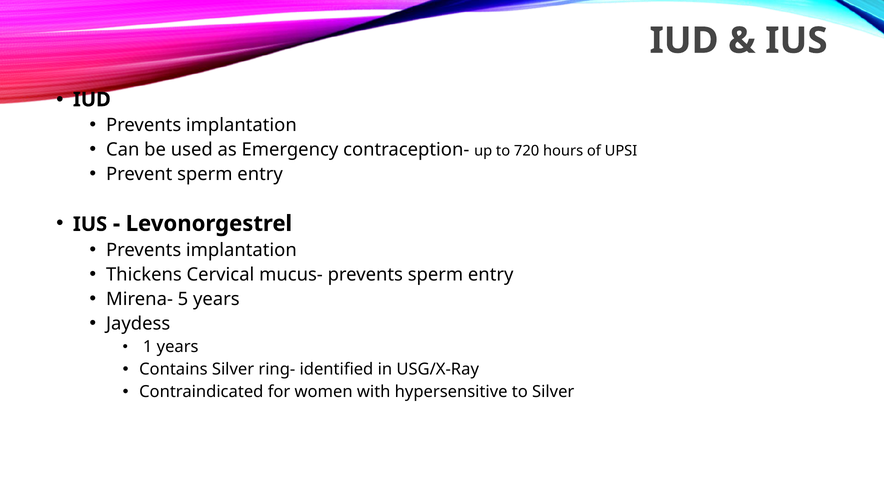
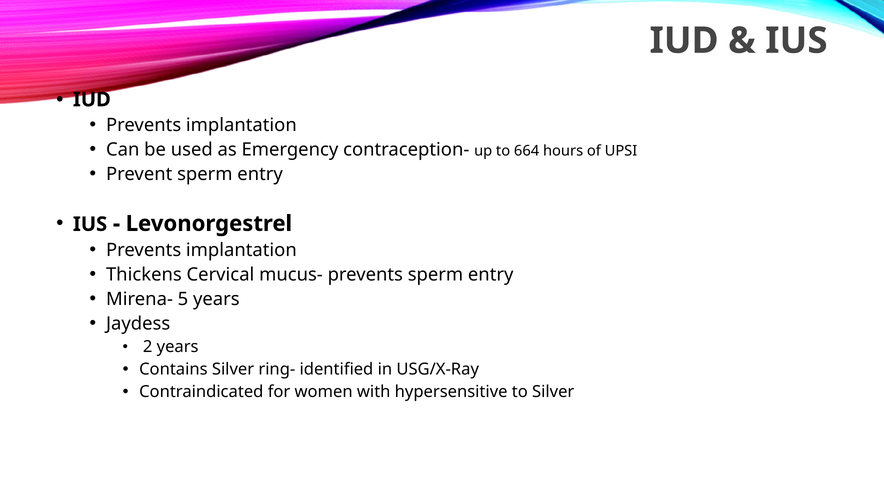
720: 720 -> 664 (527, 151)
1: 1 -> 2 (148, 347)
